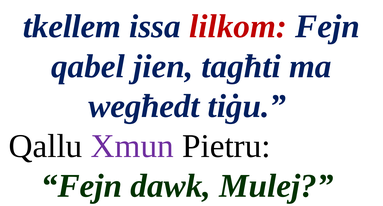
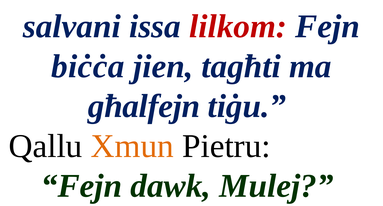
tkellem: tkellem -> salvani (72, 26)
qabel: qabel -> biċċa (88, 66)
wegħedt: wegħedt -> għalfejn (144, 106)
Xmun colour: purple -> orange (132, 146)
